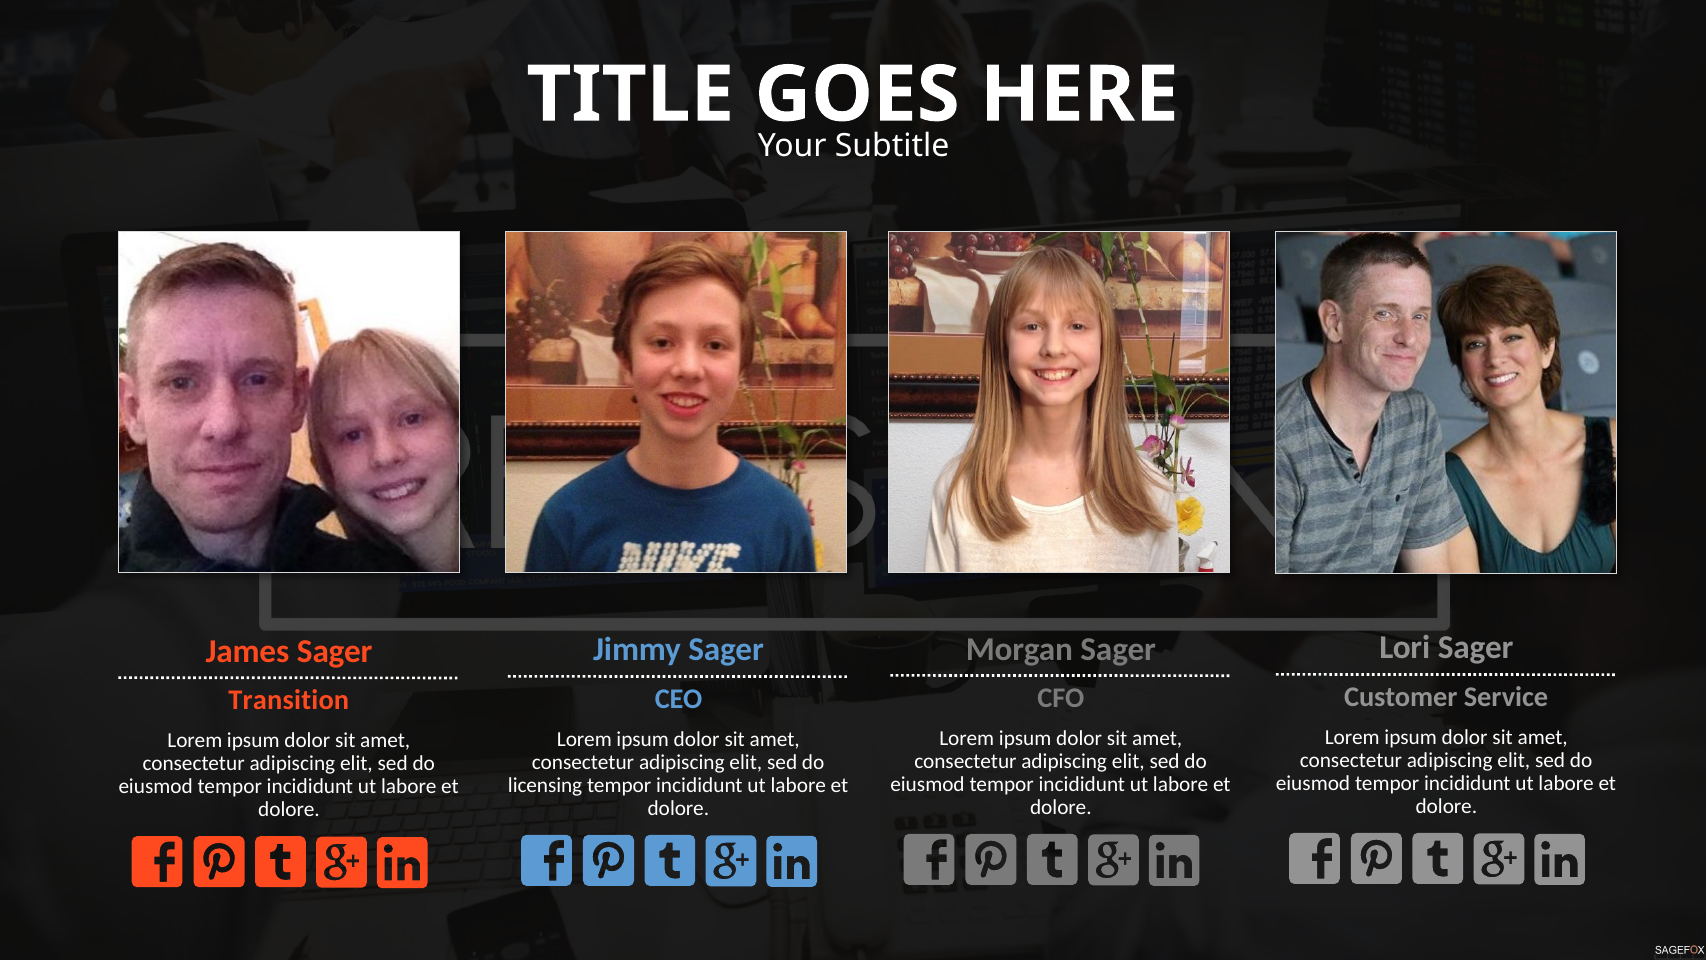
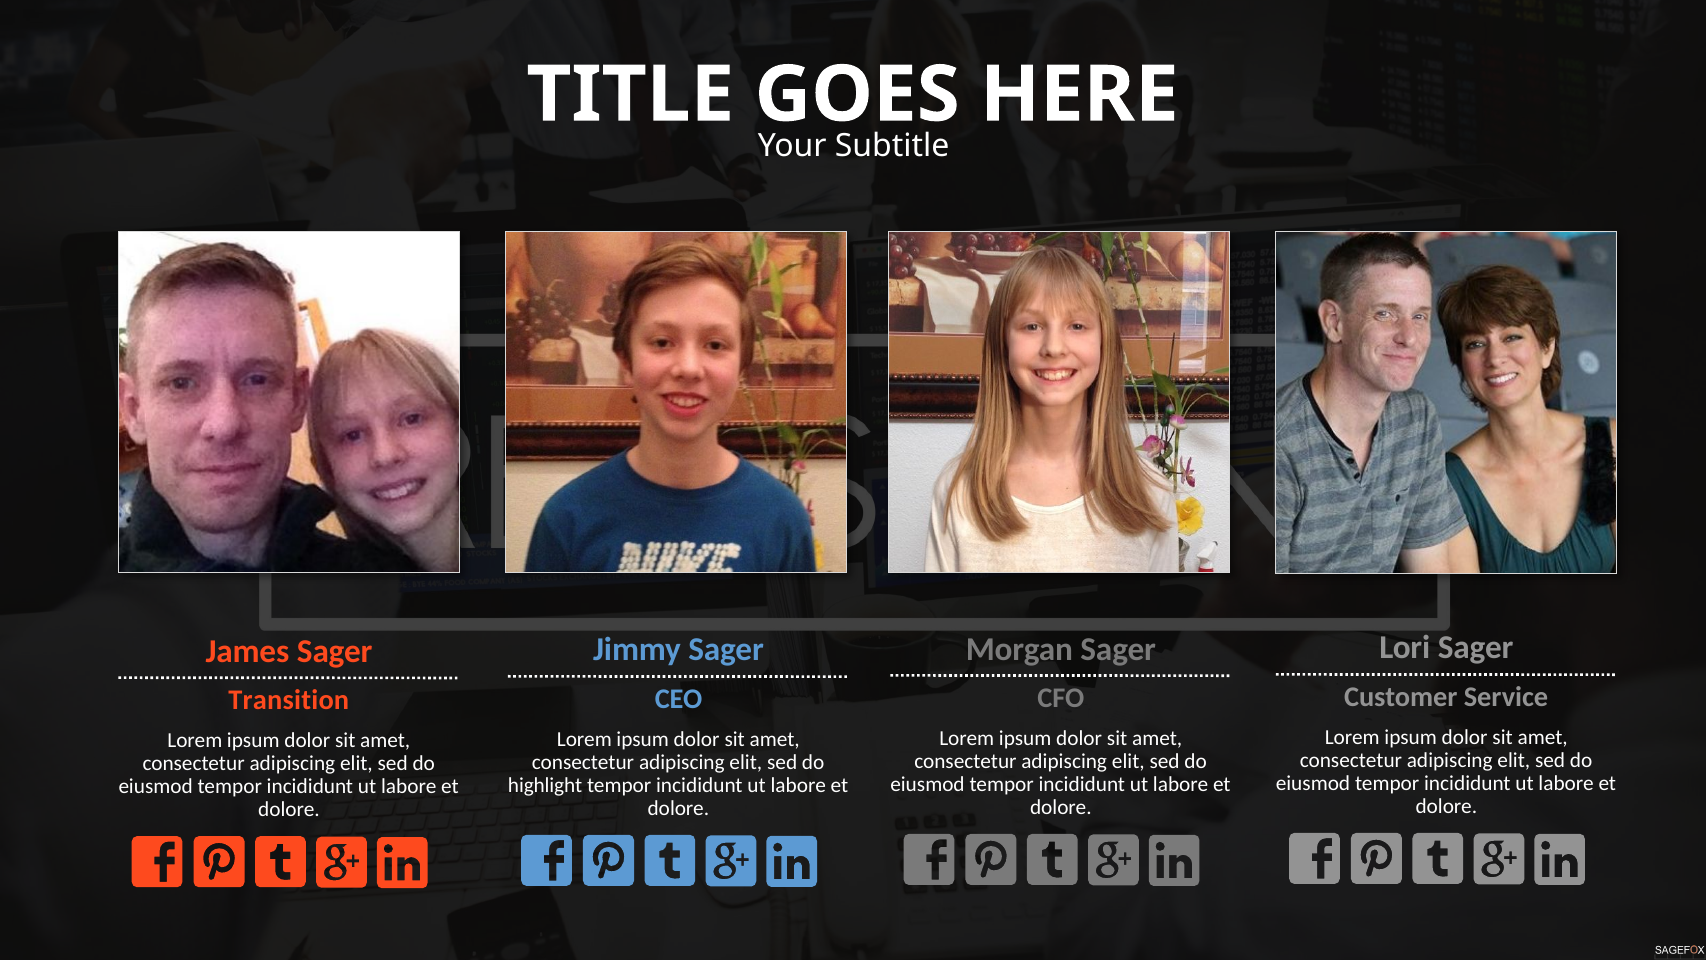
licensing: licensing -> highlight (545, 785)
